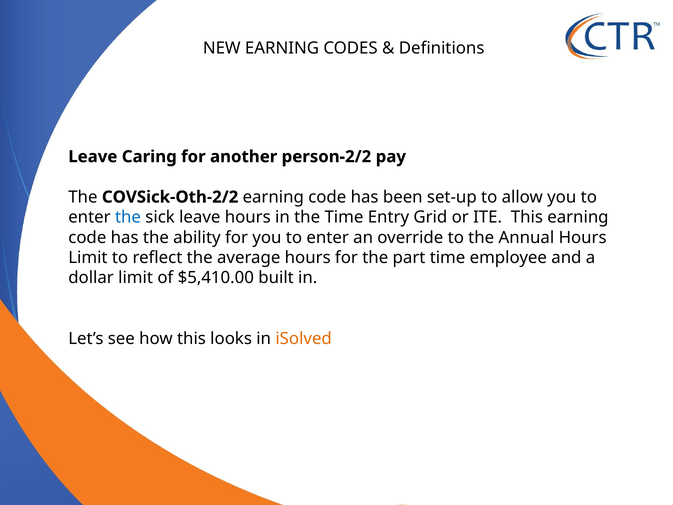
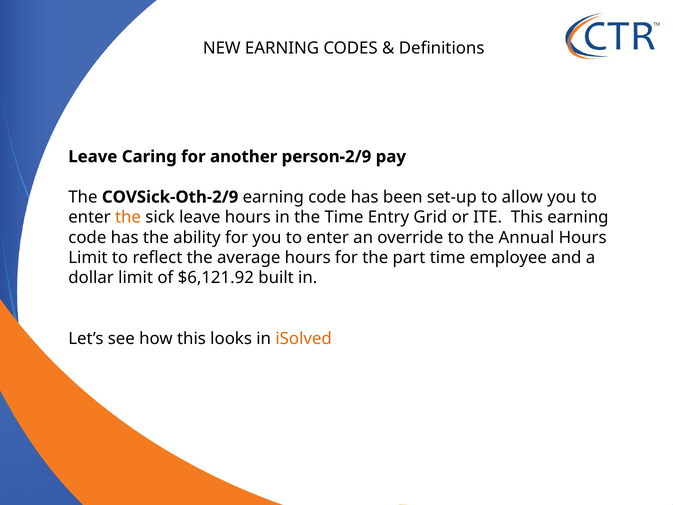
person-2/2: person-2/2 -> person-2/9 (326, 157)
COVSick-Oth-2/2: COVSick-Oth-2/2 -> COVSick-Oth-2/9 (170, 197)
the colour: blue -> orange (128, 217)
$5,410.00: $5,410.00 -> $6,121.92 (216, 278)
